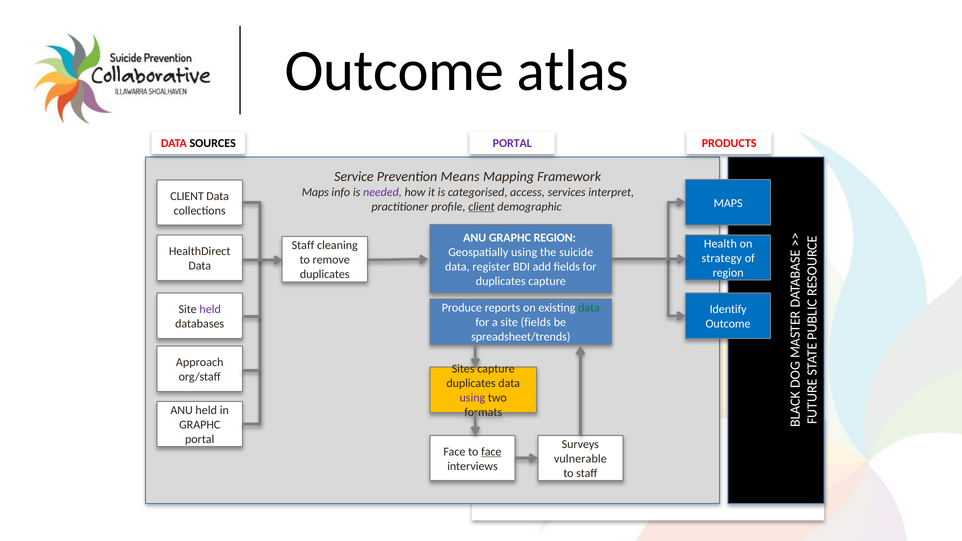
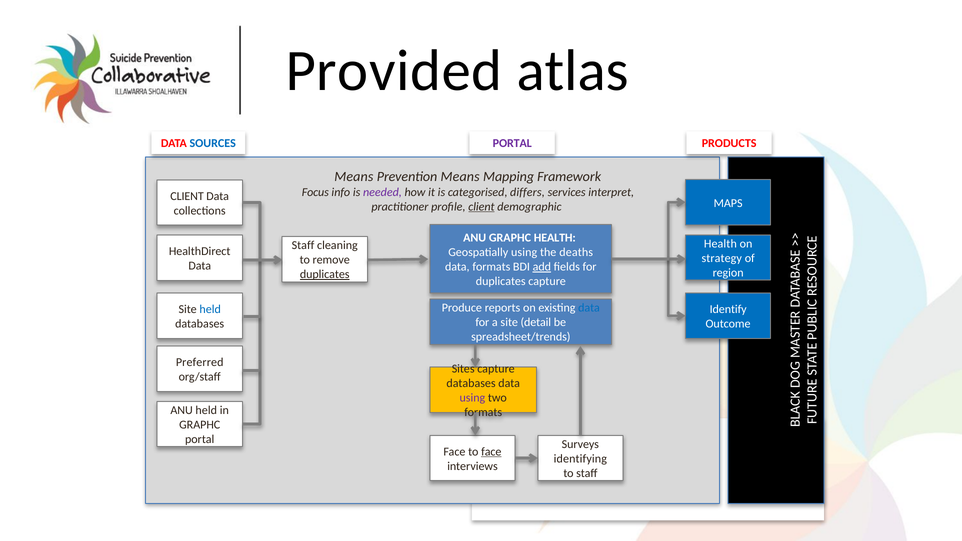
Outcome: Outcome -> Provided (394, 71)
SOURCES colour: black -> blue (213, 144)
Service: Service -> Means (354, 177)
Maps: Maps -> Focus (315, 192)
access: access -> differs (527, 192)
GRAPHC REGION: REGION -> HEALTH (555, 238)
suicide: suicide -> deaths (576, 253)
data register: register -> formats (491, 267)
add underline: none -> present (542, 267)
duplicates underline: none -> present (325, 274)
data colour: green -> blue (589, 308)
held colour: purple -> blue (210, 310)
site fields: fields -> detail (536, 322)
Approach: Approach -> Preferred (200, 362)
duplicates: duplicates -> databases (471, 384)
vulnerable: vulnerable -> identifying (580, 459)
